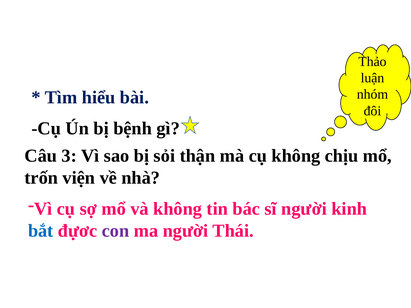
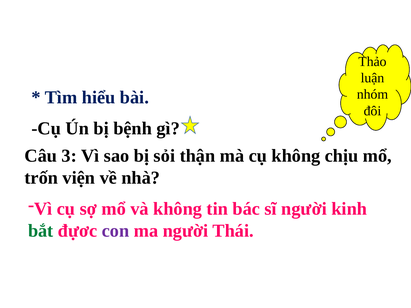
bắt colour: blue -> green (41, 231)
